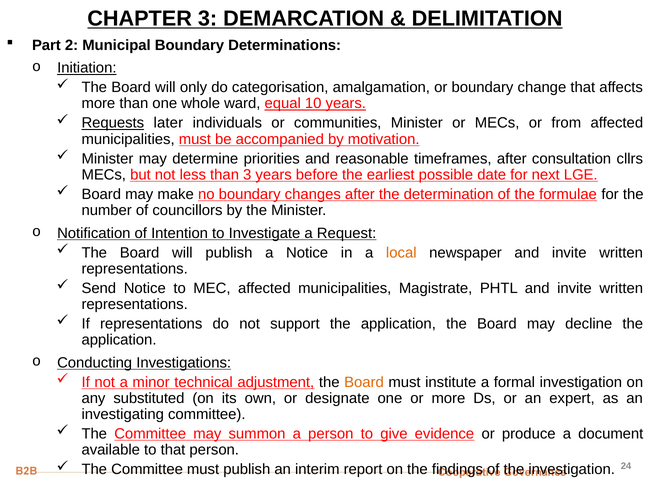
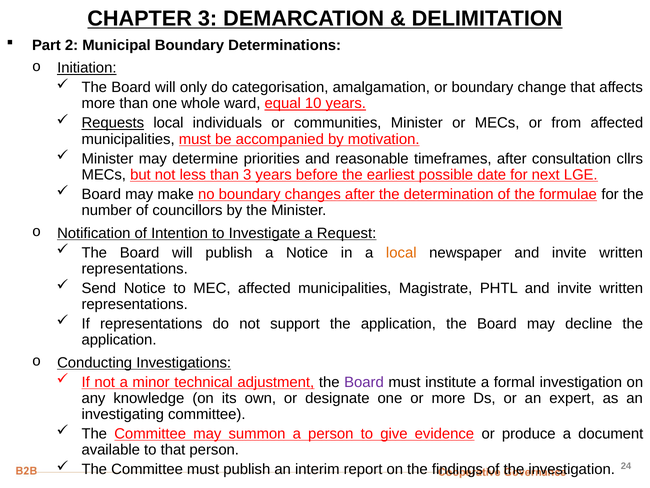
Requests later: later -> local (168, 123)
Board colour: orange -> purple (364, 382)
substituted: substituted -> knowledge (149, 398)
